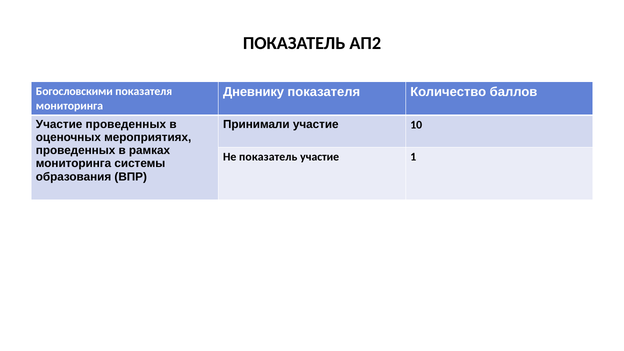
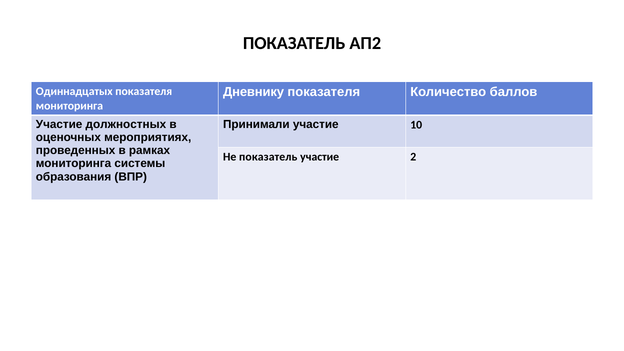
Богословскими: Богословскими -> Одиннадцатых (74, 92)
Участие проведенных: проведенных -> должностных (126, 124)
1: 1 -> 2 (413, 157)
